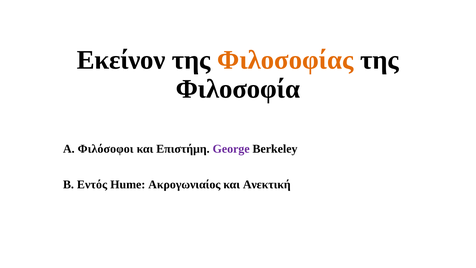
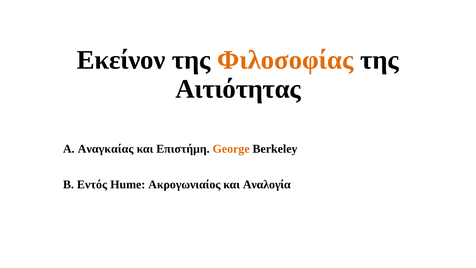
Φιλοσοφία: Φιλοσοφία -> Αιτιότητας (238, 89)
Φιλόσοφοι: Φιλόσοφοι -> Αναγκαίας (106, 149)
George colour: purple -> orange (231, 149)
Ανεκτική: Ανεκτική -> Αναλογία (267, 184)
